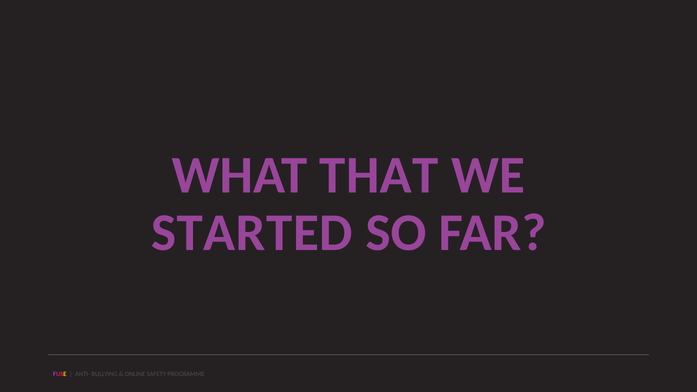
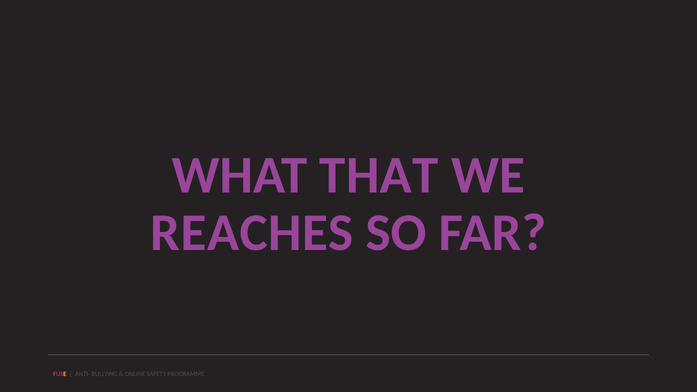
STARTED: STARTED -> REACHES (252, 233)
